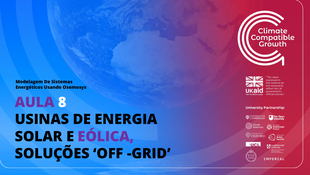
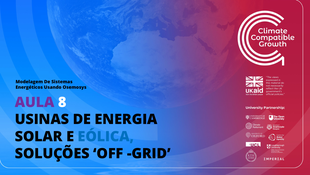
EÓLICA colour: purple -> blue (106, 136)
